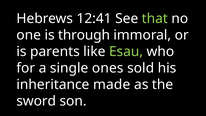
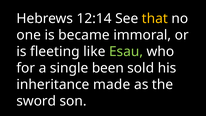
12:41: 12:41 -> 12:14 (94, 18)
that colour: light green -> yellow (155, 18)
through: through -> became (84, 35)
parents: parents -> fleeting (55, 51)
ones: ones -> been (108, 68)
